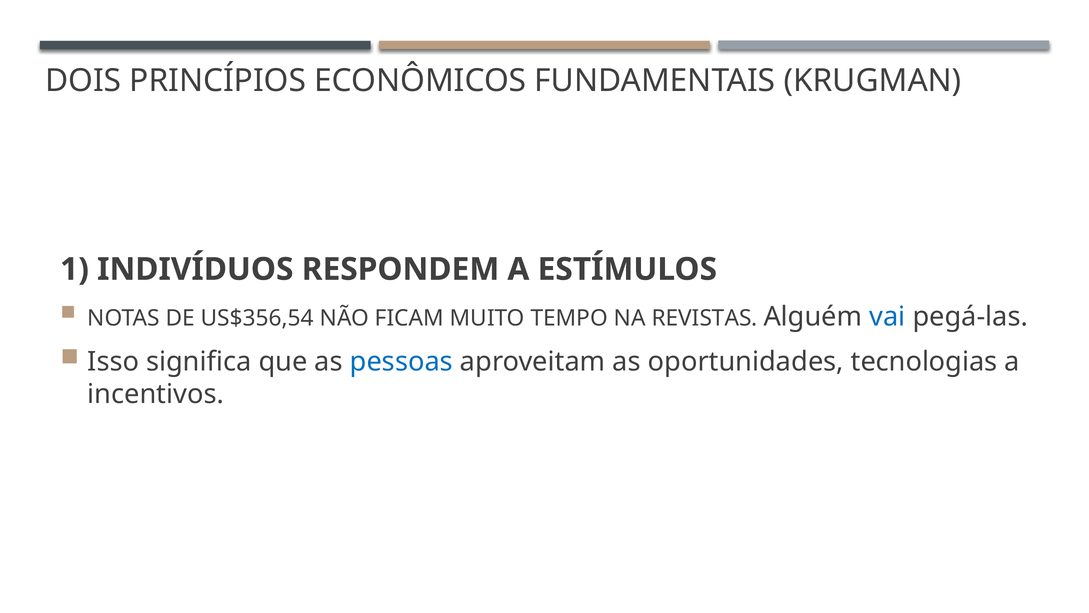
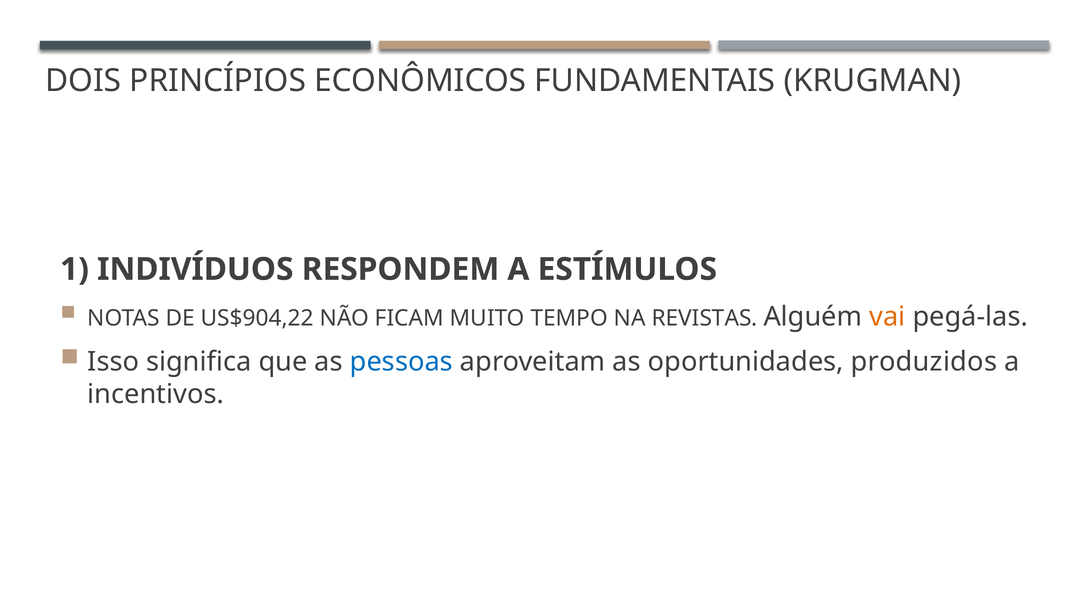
US$356,54: US$356,54 -> US$904,22 (257, 318)
vai colour: blue -> orange (887, 316)
tecnologias: tecnologias -> produzidos (924, 361)
